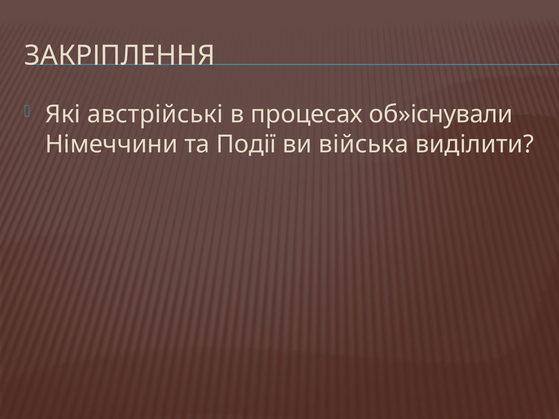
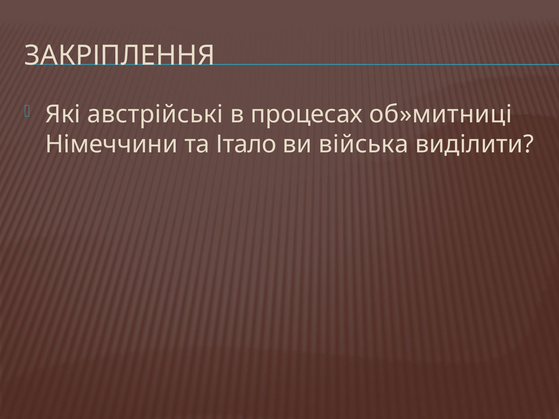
об»існували: об»існували -> об»митниці (441, 114)
Події: Події -> Італо (246, 144)
